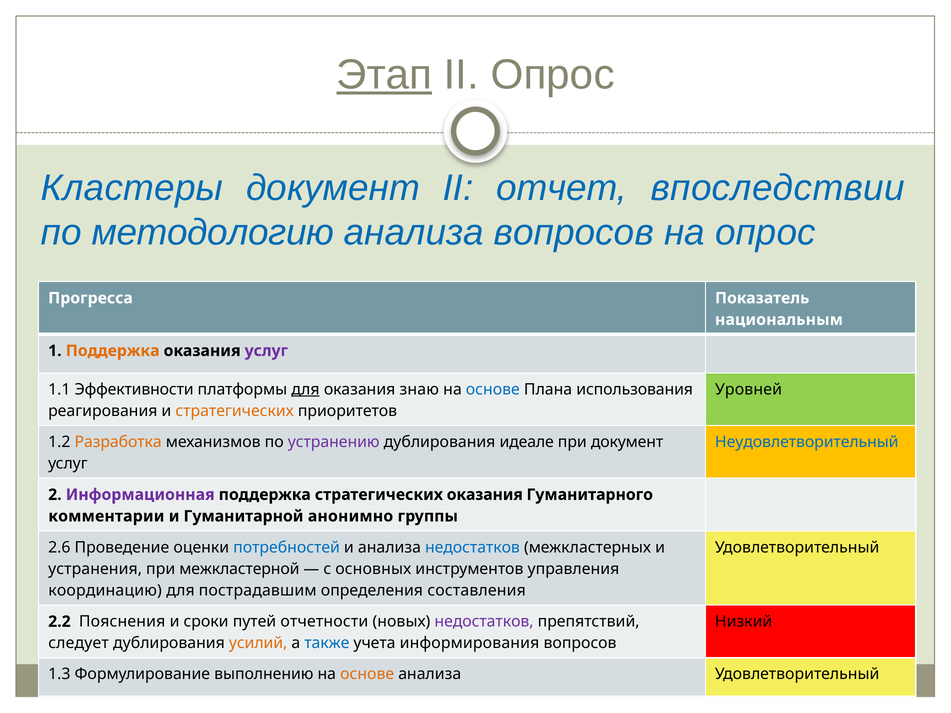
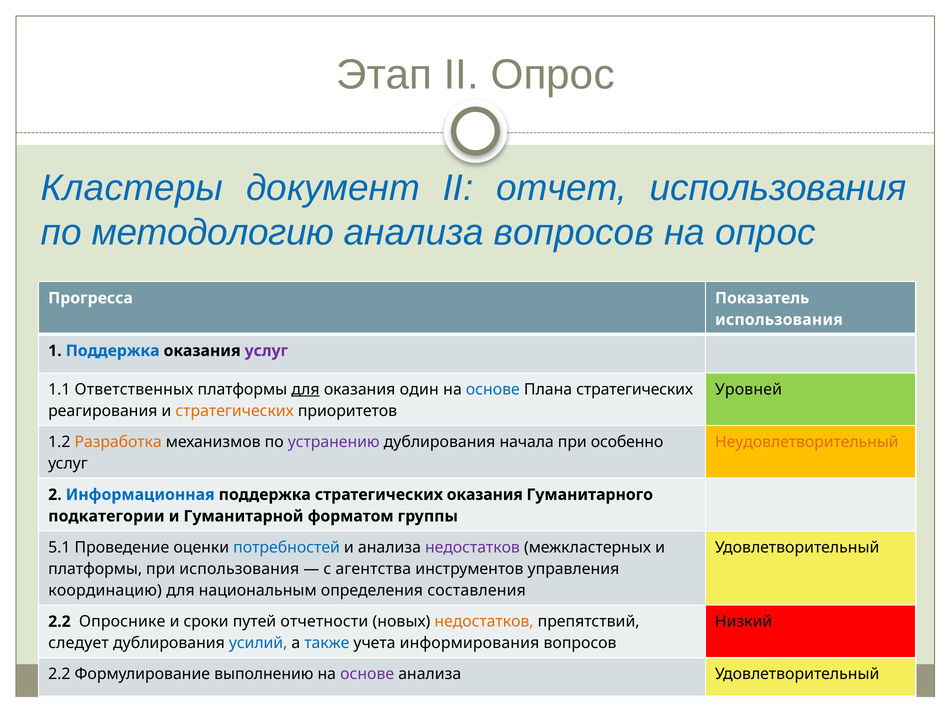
Этап underline: present -> none (384, 75)
отчет впоследствии: впоследствии -> использования (778, 188)
национальным: национальным -> использования (779, 320)
Поддержка colour: orange -> blue (113, 351)
Эффективности: Эффективности -> Ответственных (134, 389)
знаю: знаю -> один (419, 389)
Плана использования: использования -> стратегических (635, 389)
идеале: идеале -> начала (527, 442)
при документ: документ -> особенно (627, 442)
Неудовлетворительный colour: blue -> orange (807, 442)
Информационная colour: purple -> blue (140, 495)
комментарии: комментарии -> подкатегории (106, 516)
анонимно: анонимно -> форматом (351, 516)
2.6: 2.6 -> 5.1 (59, 548)
недостатков colour: blue -> purple (472, 548)
устранения: устранения -> платформы (95, 569)
при межкластерной: межкластерной -> использования (239, 569)
основных: основных -> агентства (373, 569)
пострадавшим: пострадавшим -> национальным (258, 591)
Пояснения: Пояснения -> Опроснике (122, 622)
недостатков colour: purple -> orange (484, 622)
усилий colour: orange -> blue (258, 643)
1.3: 1.3 -> 2.2 (59, 674)
основе colour: orange -> purple (367, 674)
